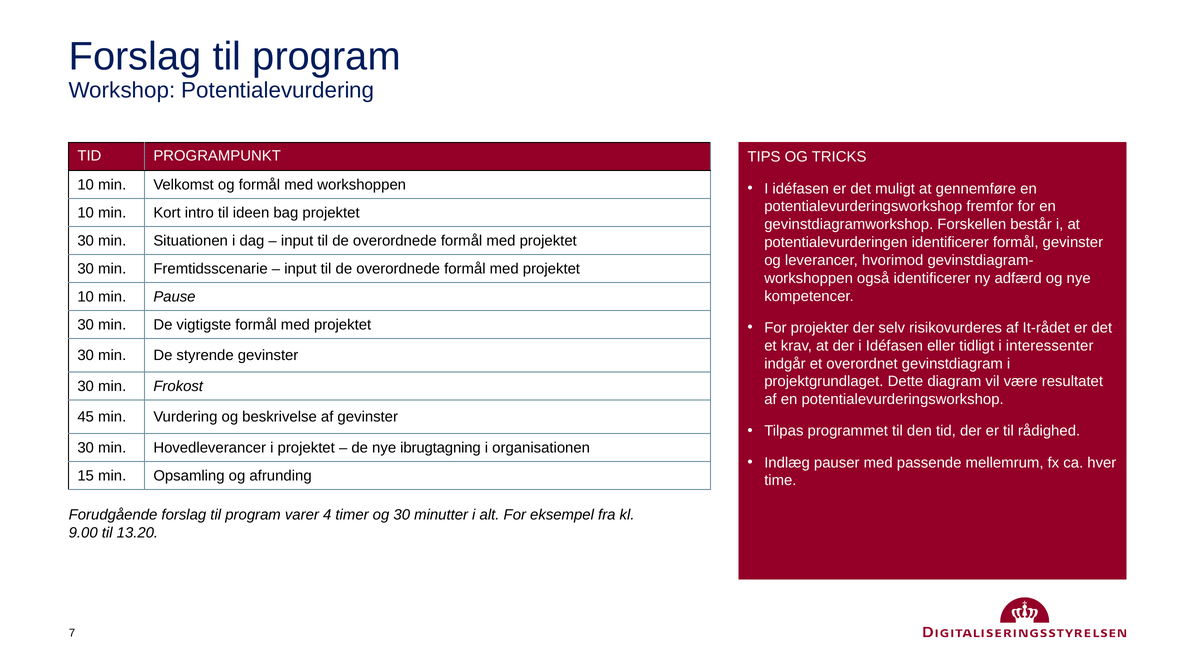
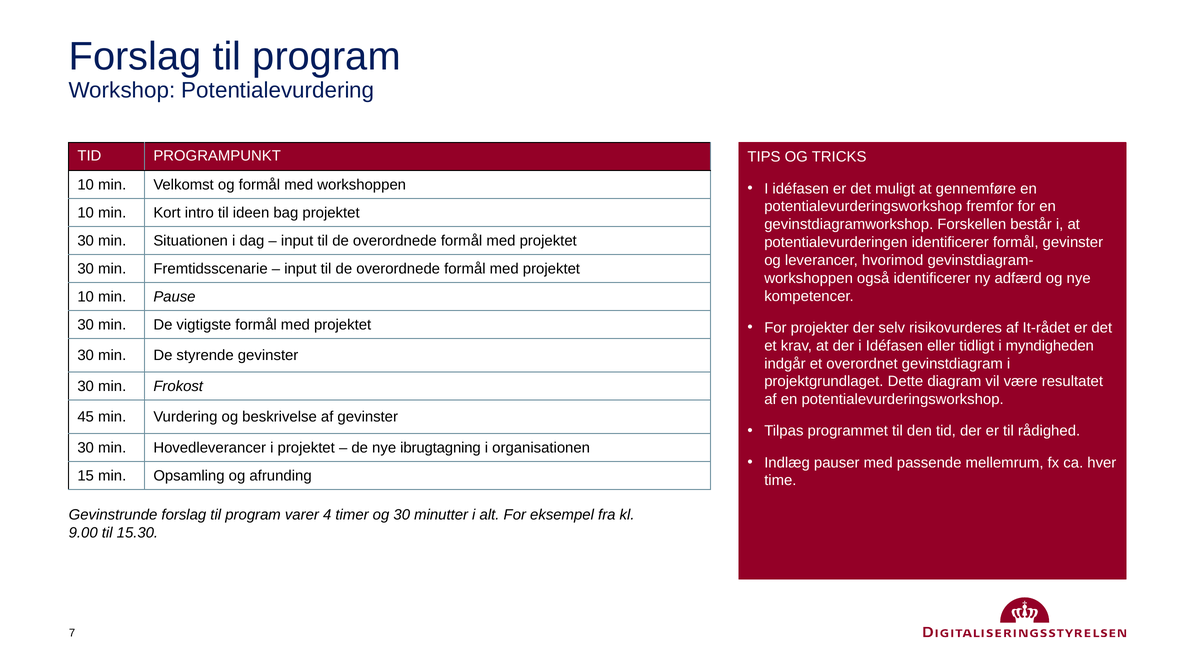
interessenter: interessenter -> myndigheden (1050, 346)
Forudgående: Forudgående -> Gevinstrunde (113, 515)
13.20: 13.20 -> 15.30 (137, 533)
